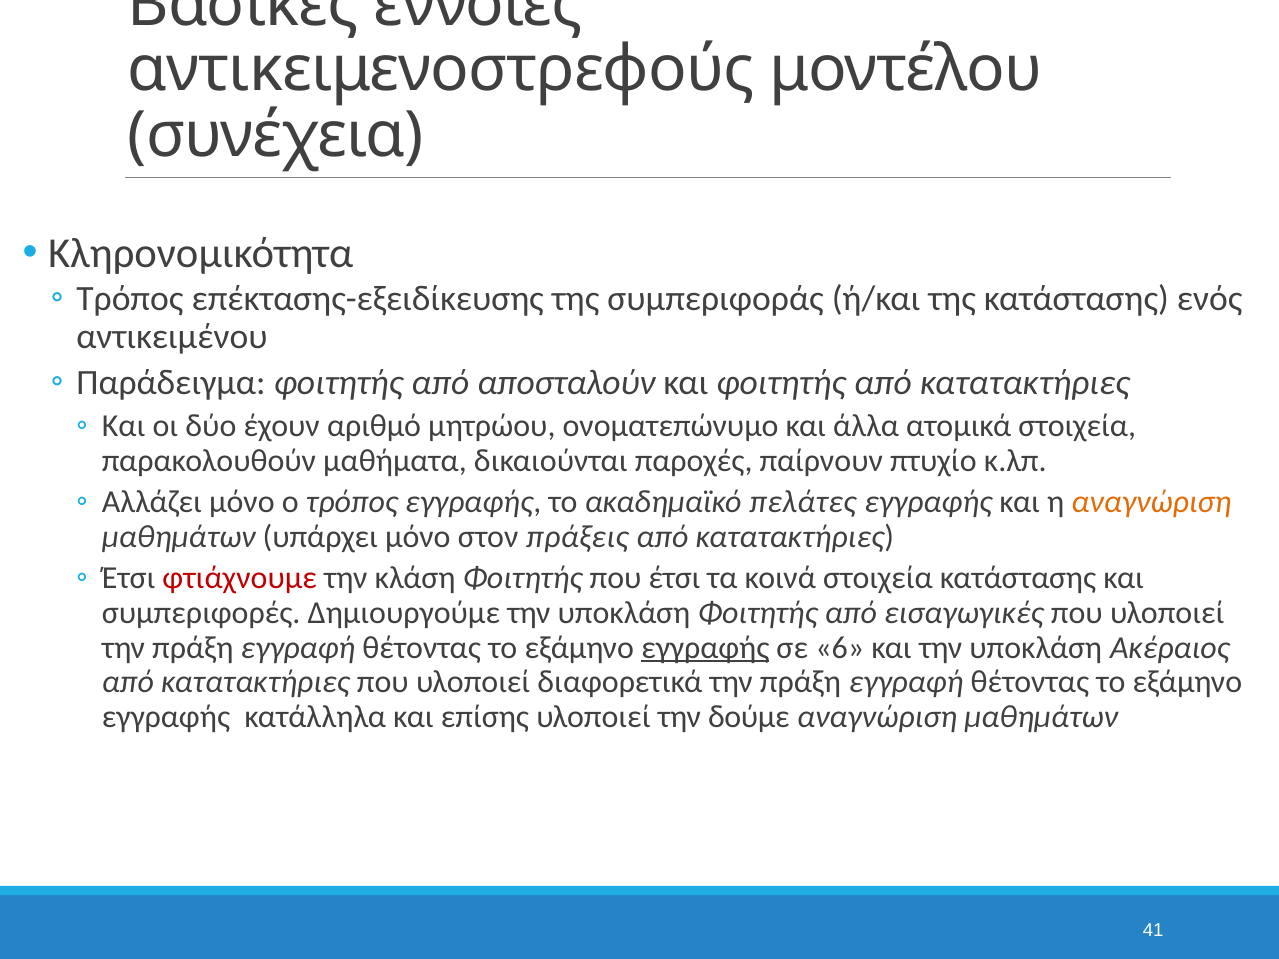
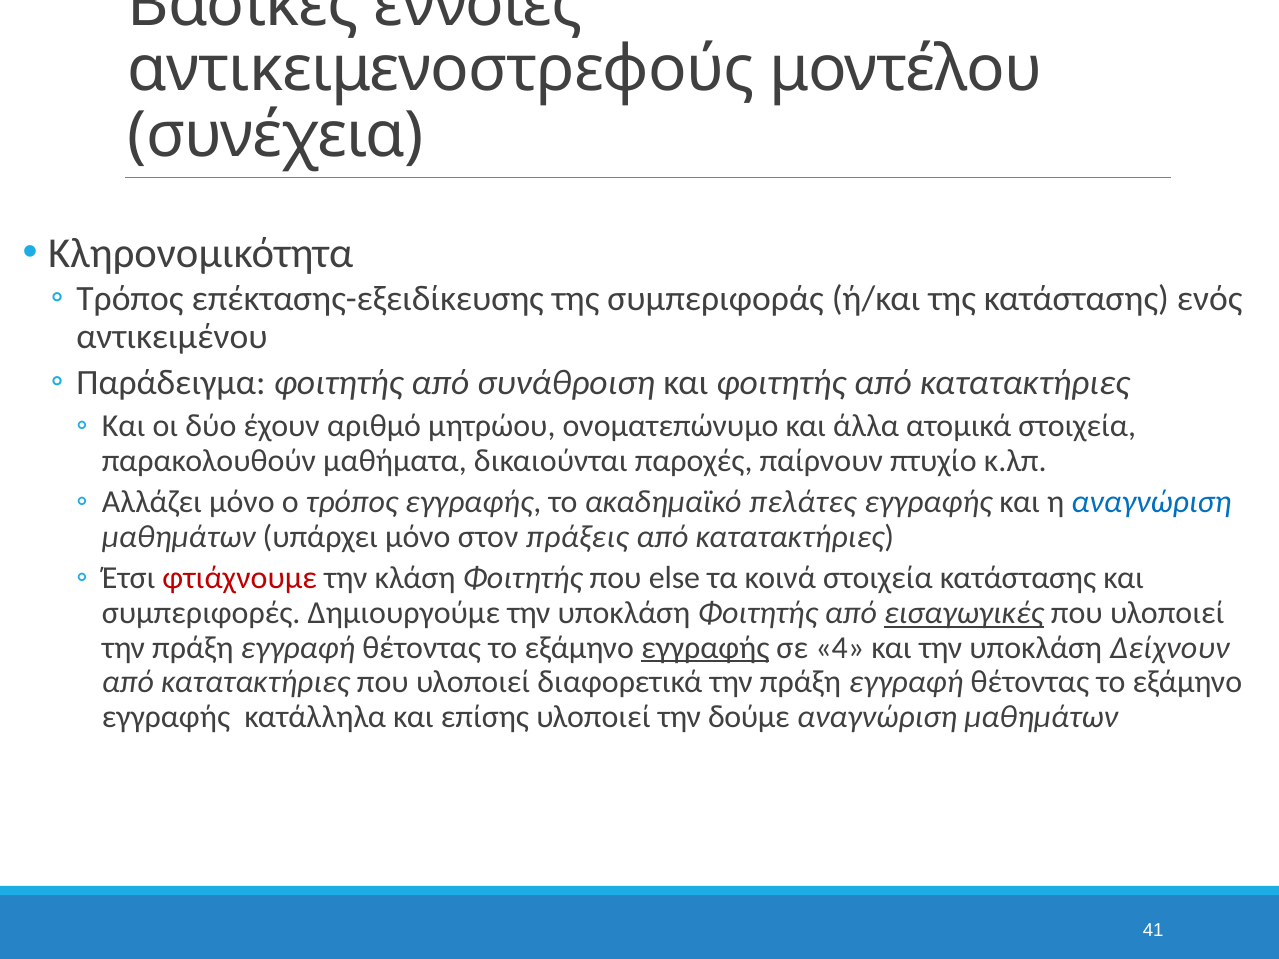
αποσταλούν: αποσταλούν -> συνάθροιση (566, 383)
αναγνώριση colour: orange -> blue (1151, 502)
που έτσι: έτσι -> else (674, 579)
εισαγωγικές underline: none -> present (964, 613)
6: 6 -> 4 (840, 648)
Ακέραιος: Ακέραιος -> Δείχνουν (1170, 648)
